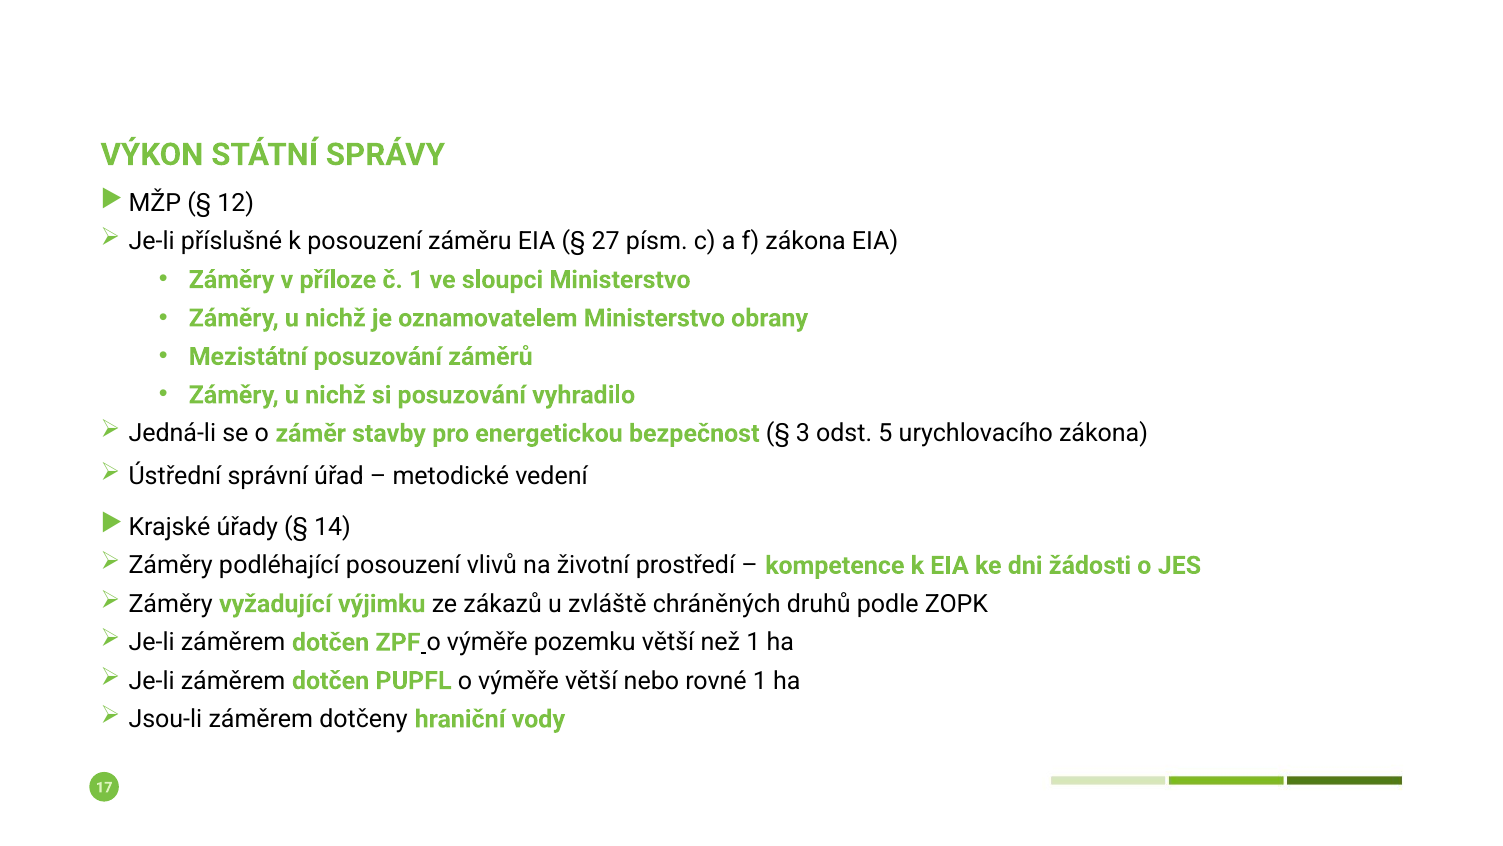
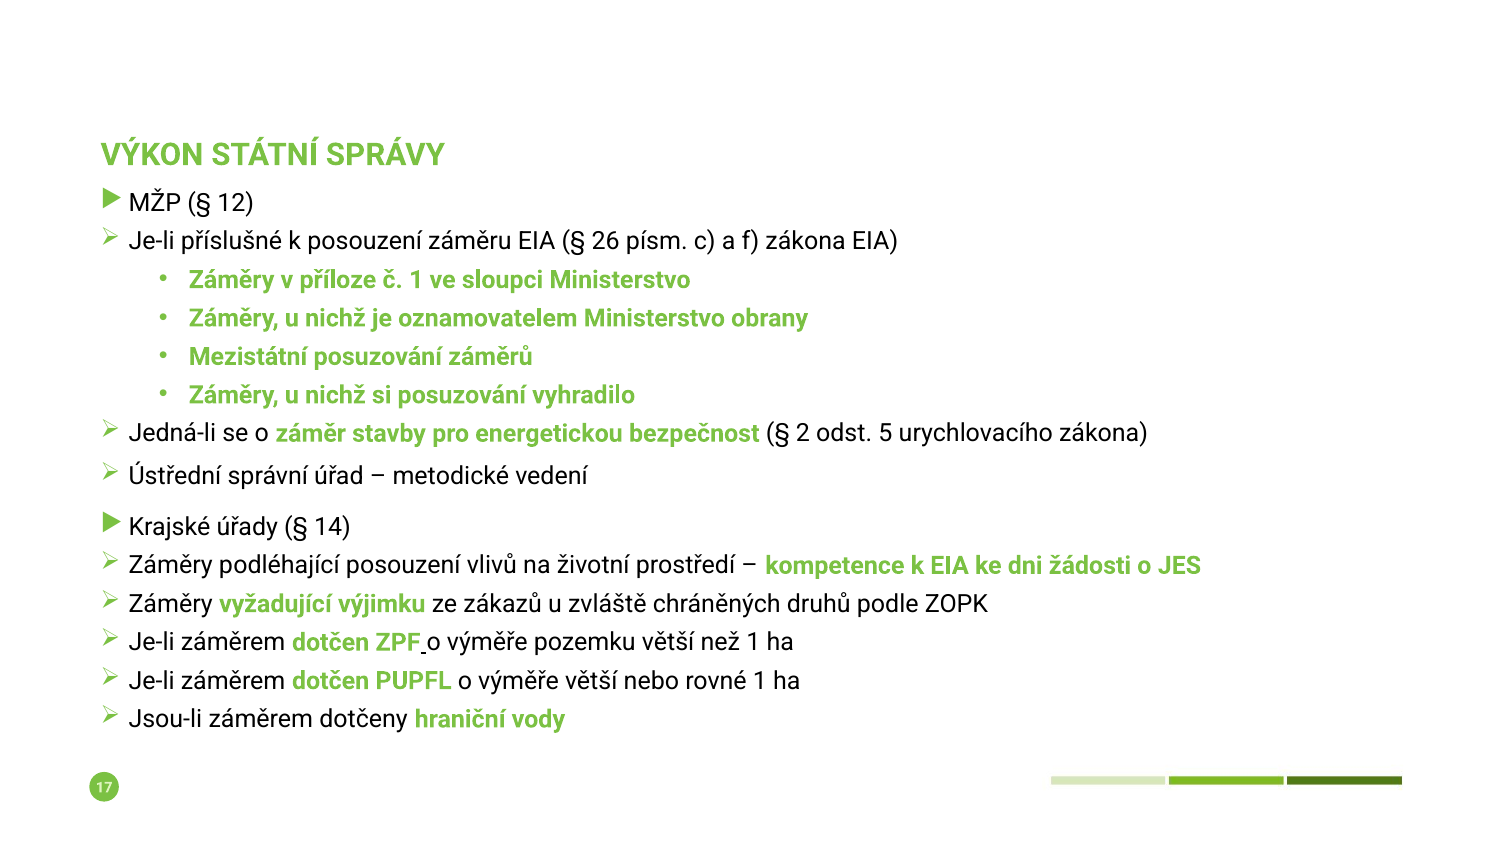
27: 27 -> 26 (606, 241)
3: 3 -> 2 (803, 433)
